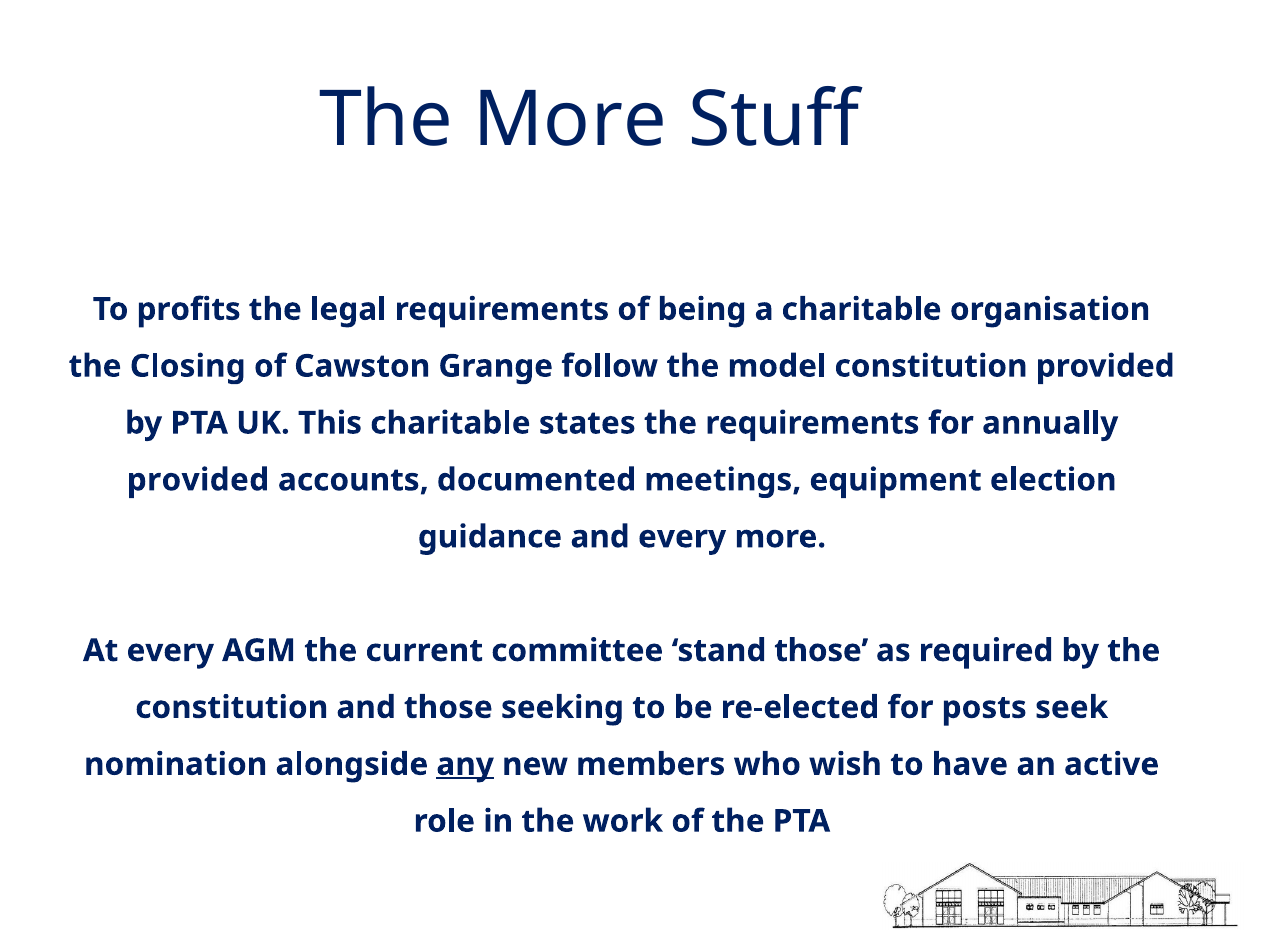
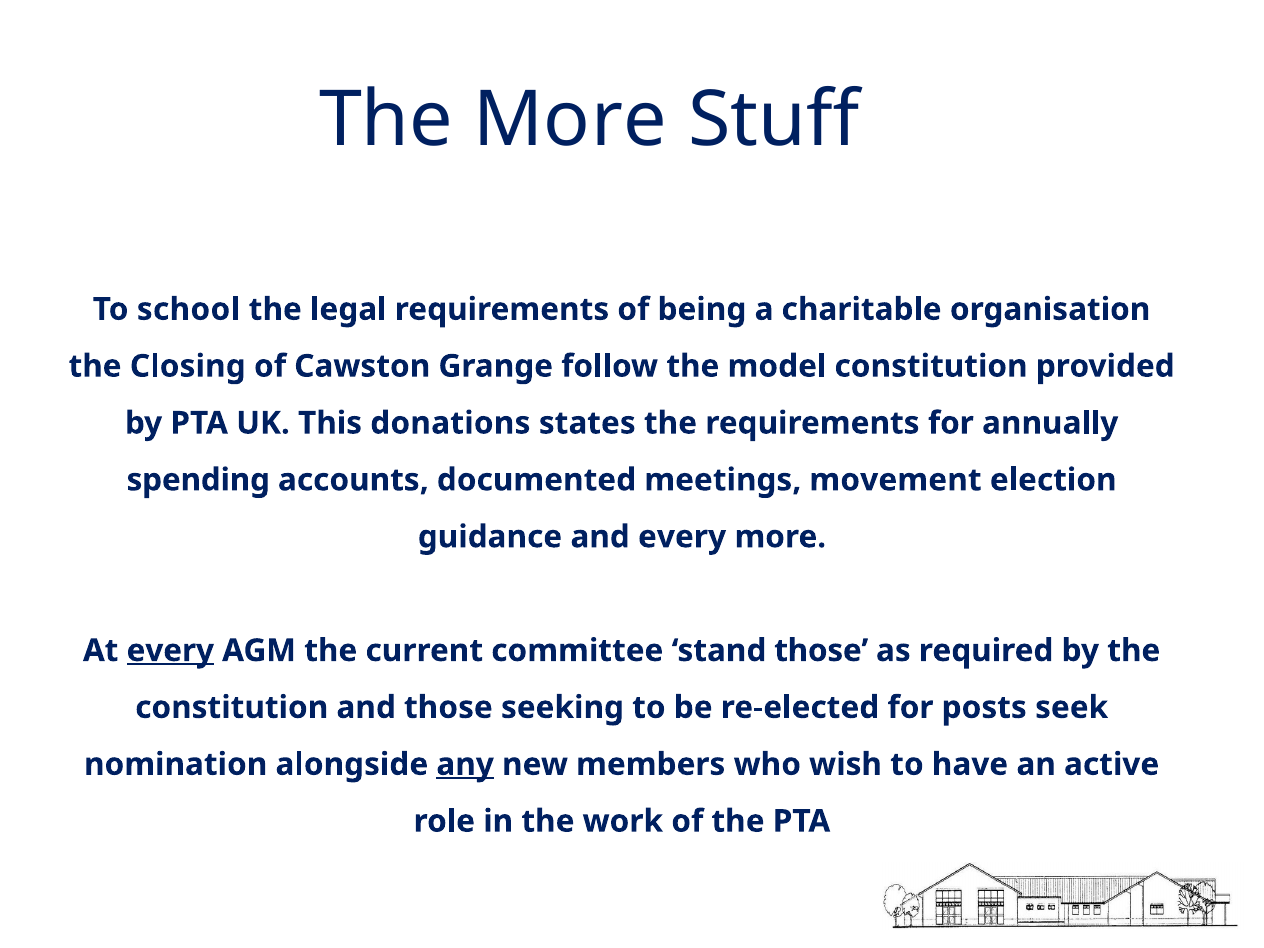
profits: profits -> school (188, 309)
This charitable: charitable -> donations (450, 423)
provided: provided -> spending (198, 480)
equipment: equipment -> movement (895, 480)
every underline: none -> present (170, 651)
